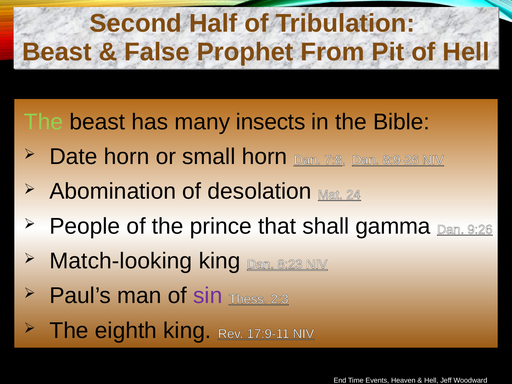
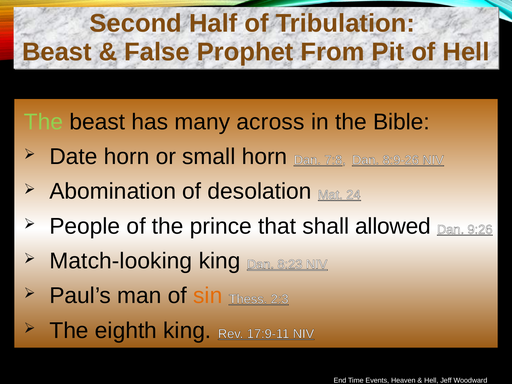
insects: insects -> across (270, 122)
gamma: gamma -> allowed (393, 226)
sin colour: purple -> orange (208, 296)
